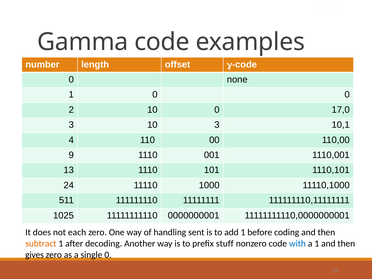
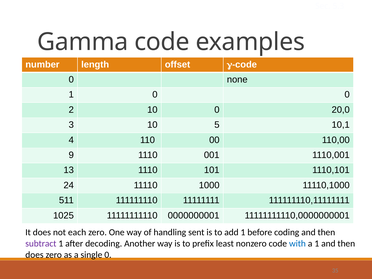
17,0: 17,0 -> 20,0 (341, 110)
10 3: 3 -> 5 (217, 125)
subtract colour: orange -> purple (41, 244)
stuff: stuff -> least (225, 244)
gives: gives -> does (34, 255)
